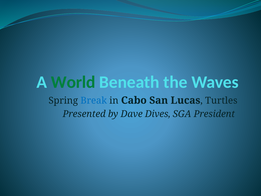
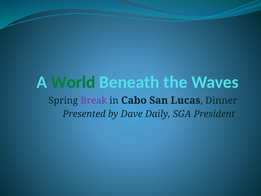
Break colour: blue -> purple (94, 100)
Turtles: Turtles -> Dinner (221, 100)
Dives: Dives -> Daily (158, 114)
